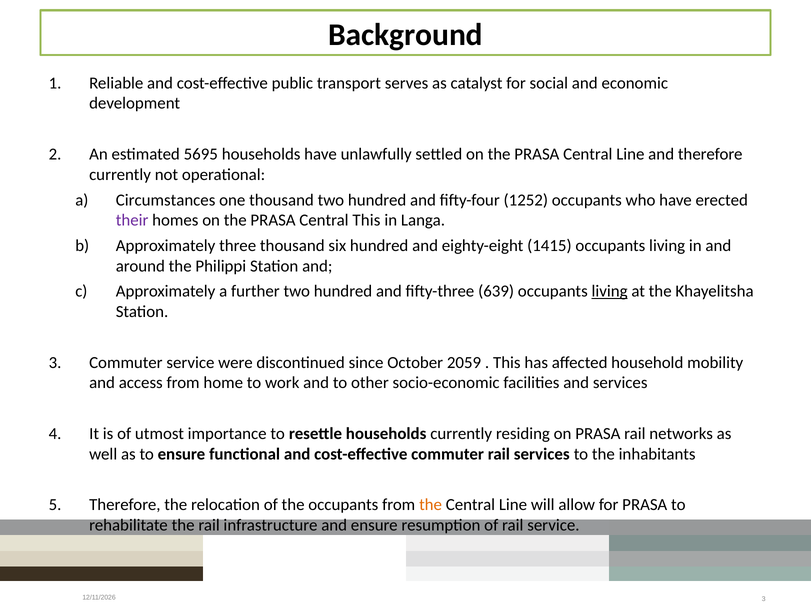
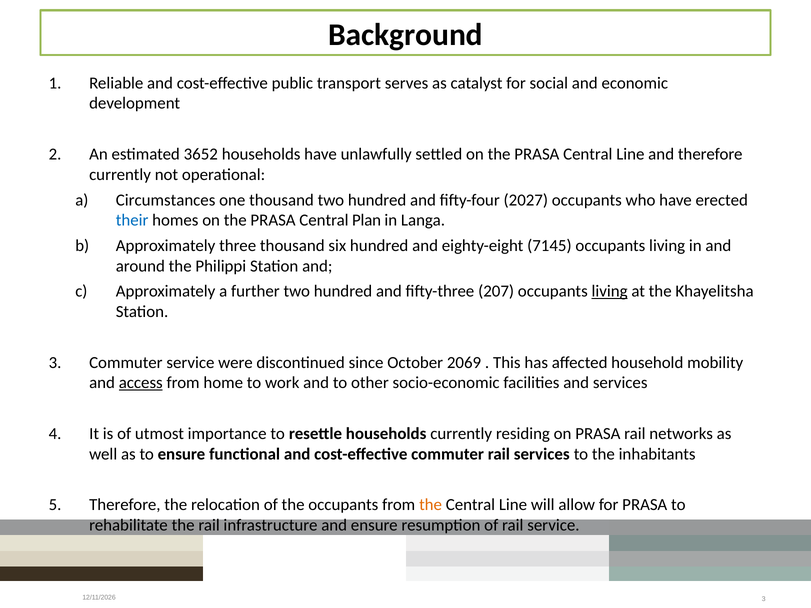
5695: 5695 -> 3652 (201, 154)
1252: 1252 -> 2027 (526, 200)
their colour: purple -> blue (132, 220)
Central This: This -> Plan (367, 220)
1415: 1415 -> 7145 (549, 246)
639: 639 -> 207 (496, 292)
2059: 2059 -> 2069 (464, 363)
access underline: none -> present (141, 383)
